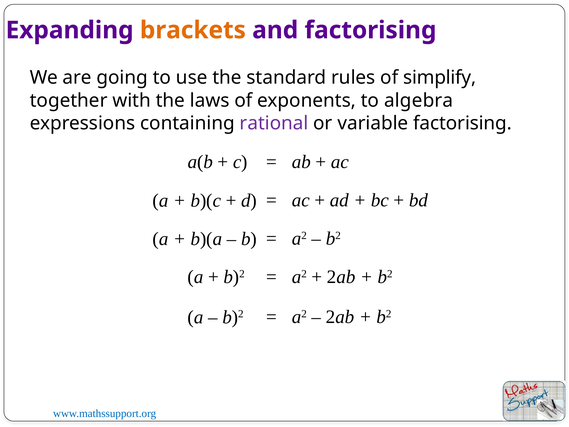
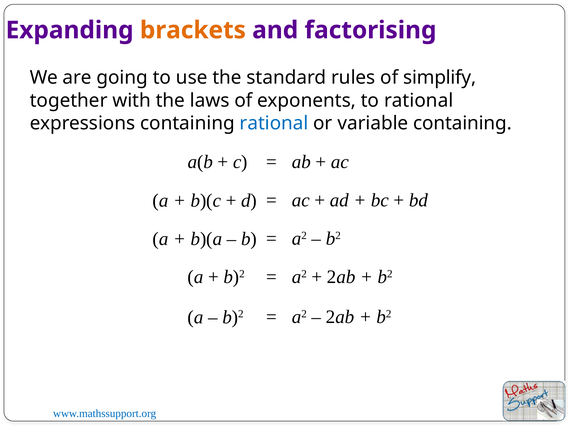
to algebra: algebra -> rational (419, 100)
rational colour: purple -> blue (274, 123)
variable factorising: factorising -> containing (463, 123)
